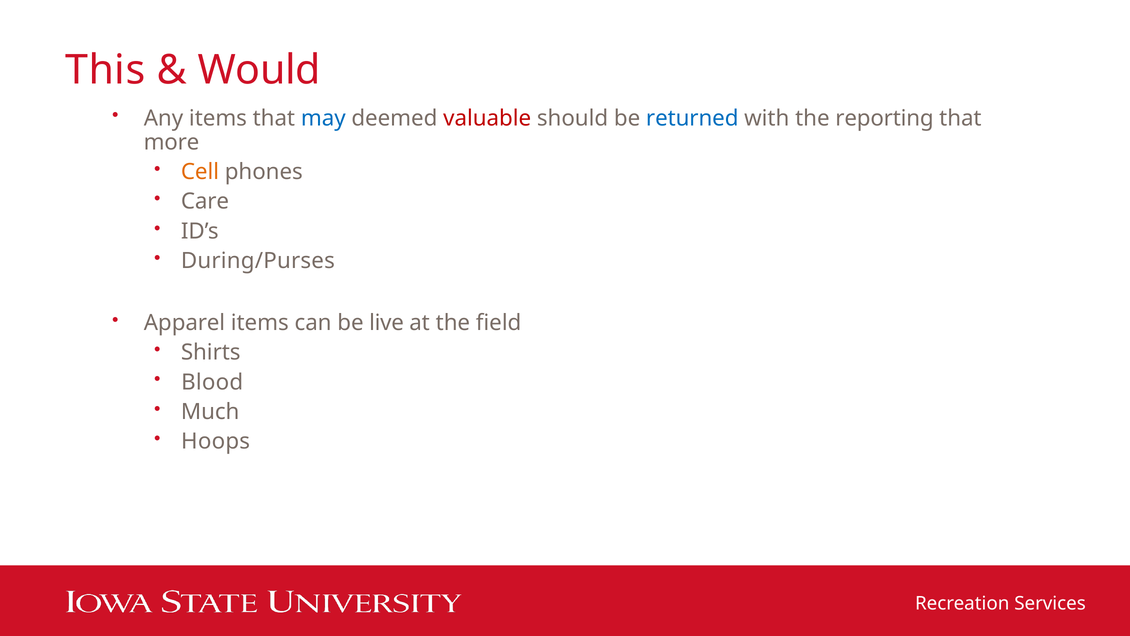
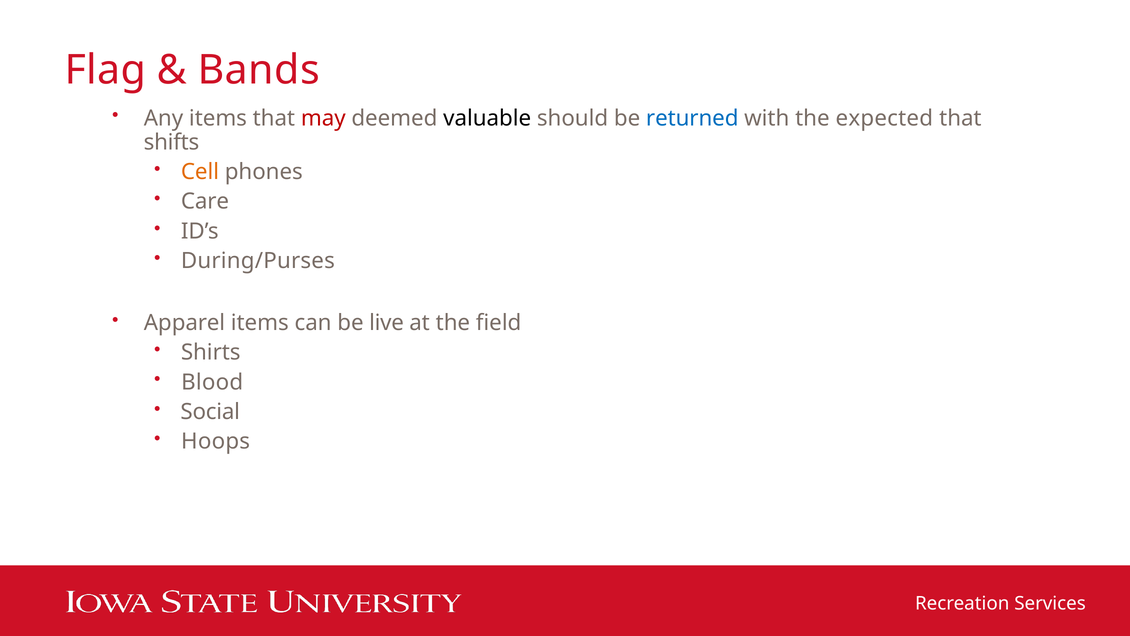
This: This -> Flag (105, 70)
Would: Would -> Bands (259, 70)
may colour: blue -> red (323, 118)
valuable colour: red -> black (487, 118)
reporting: reporting -> expected (884, 118)
more: more -> shifts (171, 142)
Much: Much -> Social (210, 412)
